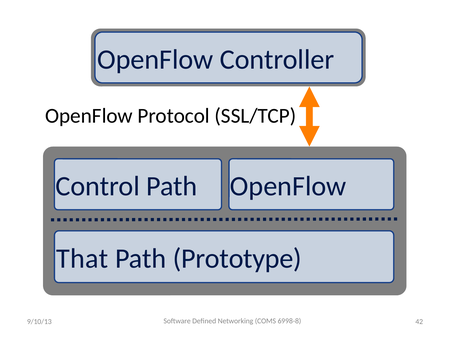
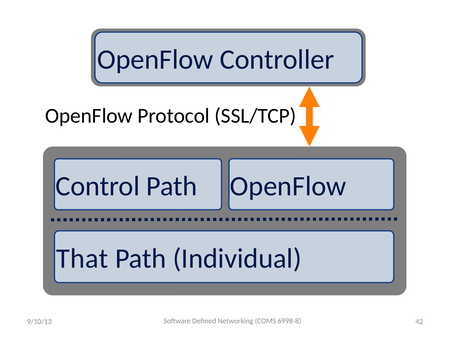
Prototype: Prototype -> Individual (237, 259)
